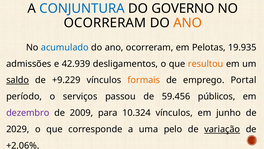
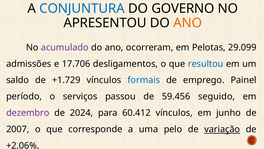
OCORRERAM: OCORRERAM -> APRESENTOU (105, 23)
acumulado colour: blue -> purple (65, 47)
19.935: 19.935 -> 29.099 (242, 47)
42.939: 42.939 -> 17.706 (76, 64)
resultou colour: orange -> blue (206, 64)
saldo underline: present -> none (18, 80)
+9.229: +9.229 -> +1.729 (66, 80)
formais colour: orange -> blue (144, 80)
Portal: Portal -> Painel (244, 80)
públicos: públicos -> seguido (217, 96)
2009: 2009 -> 2024 (81, 113)
10.324: 10.324 -> 60.412 (136, 113)
2029: 2029 -> 2007 (18, 129)
